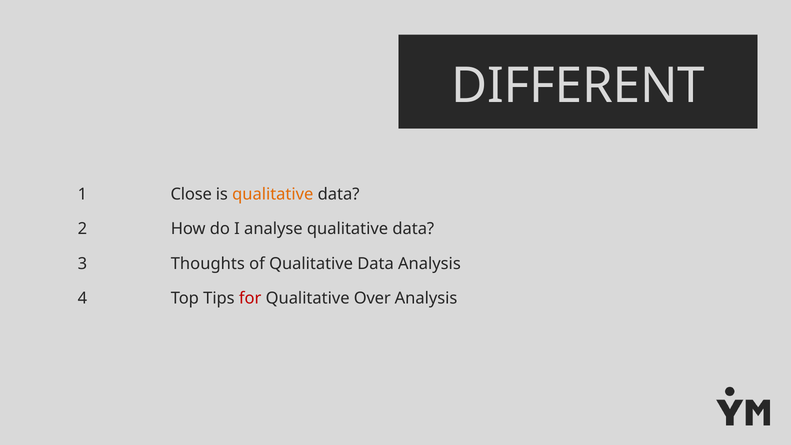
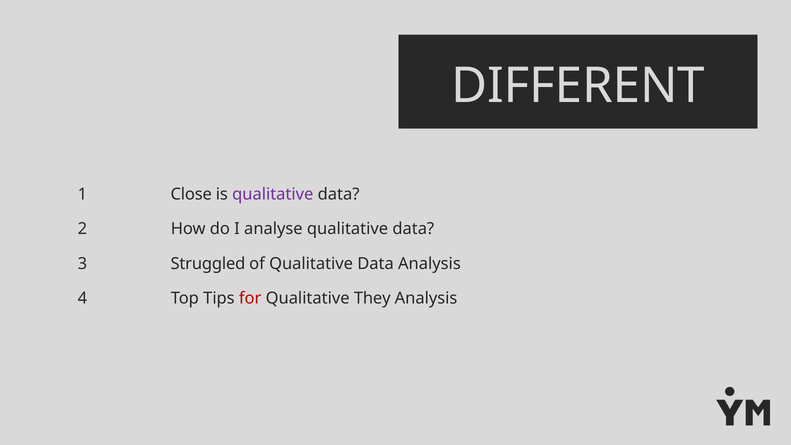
qualitative colour: orange -> purple (273, 194)
Thoughts: Thoughts -> Struggled (208, 264)
Over: Over -> They (372, 298)
